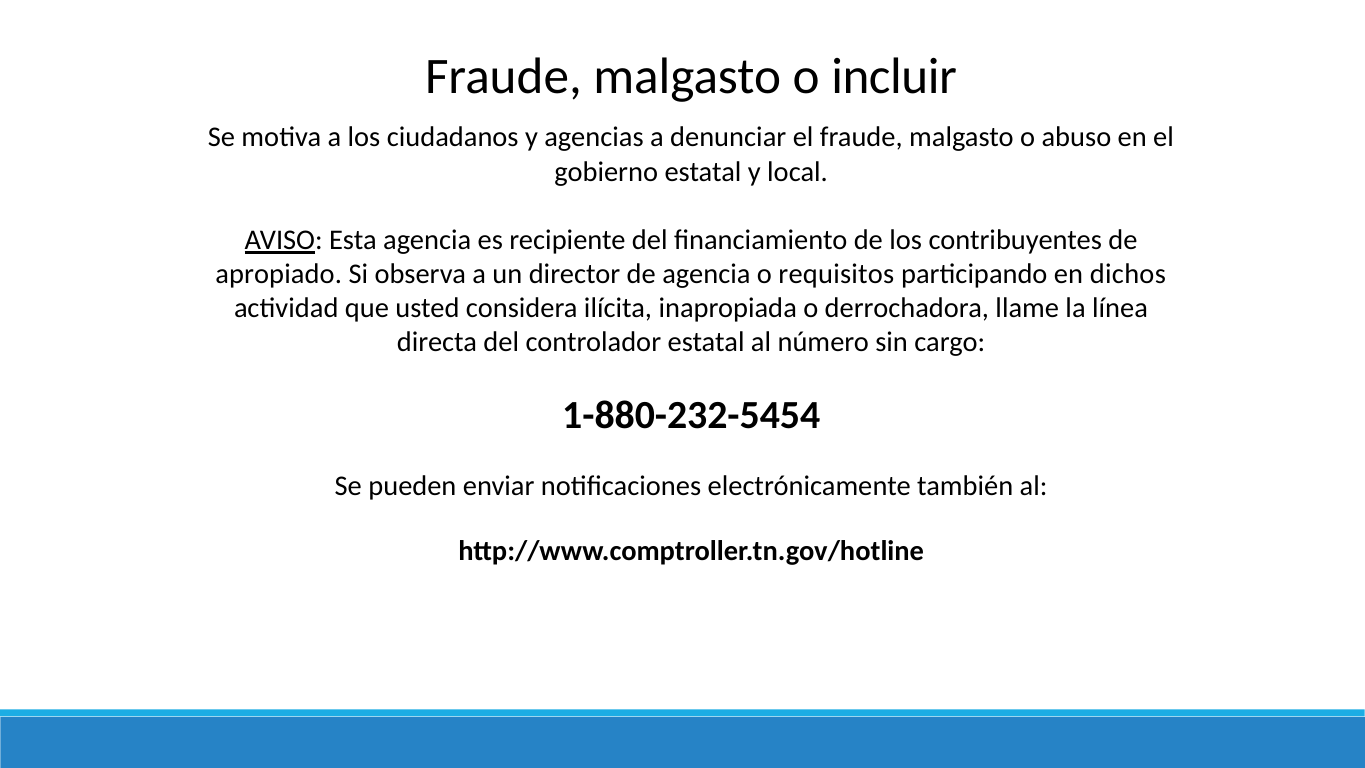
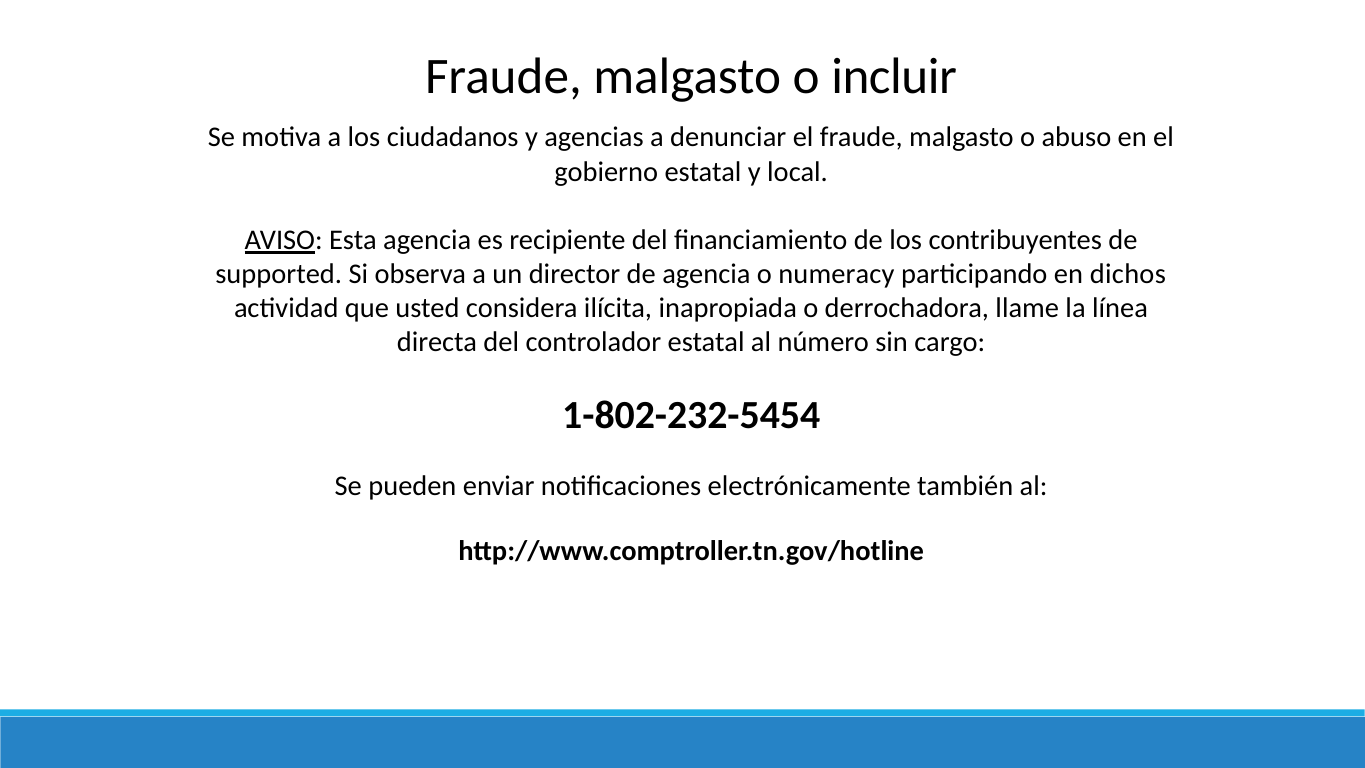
apropiado: apropiado -> supported (279, 274)
requisitos: requisitos -> numeracy (836, 274)
1-880-232-5454: 1-880-232-5454 -> 1-802-232-5454 (691, 415)
